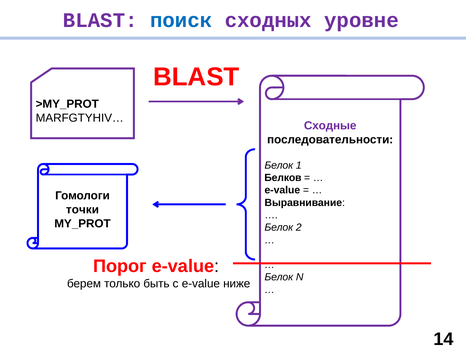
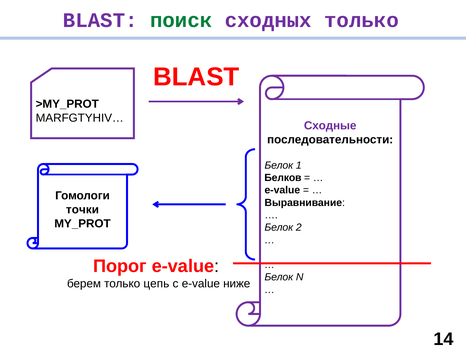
поиск colour: blue -> green (181, 20)
сходных уровне: уровне -> только (361, 20)
быть: быть -> цепь (156, 283)
